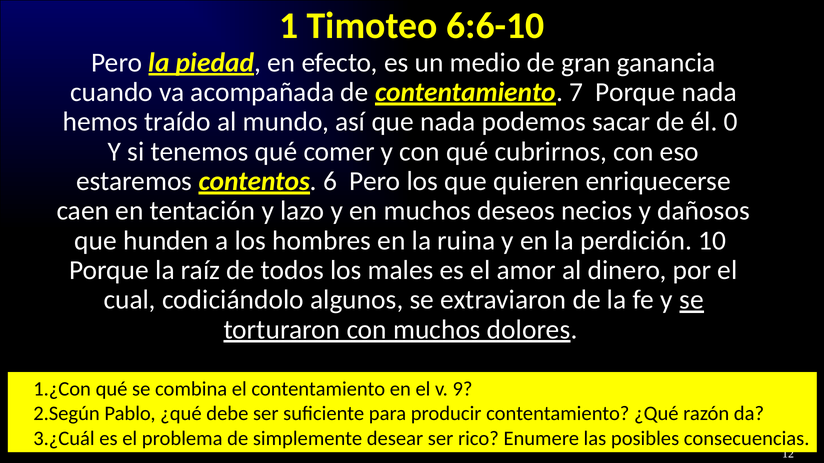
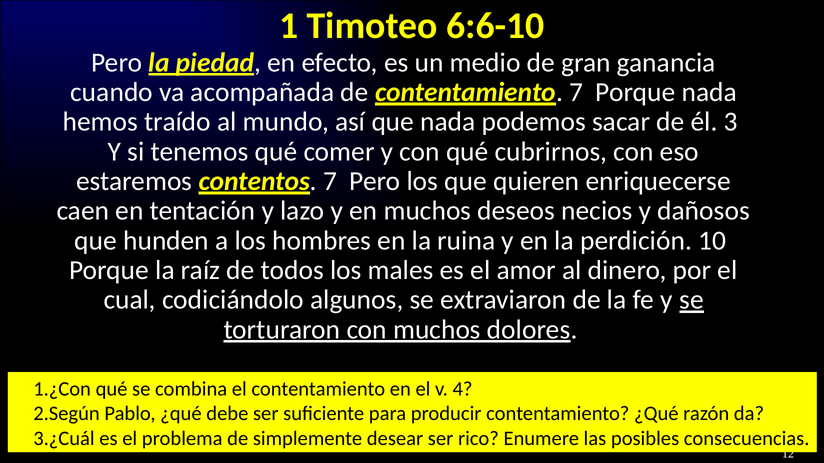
0: 0 -> 3 (731, 122)
contentos 6: 6 -> 7 (330, 181)
9: 9 -> 4 (463, 389)
